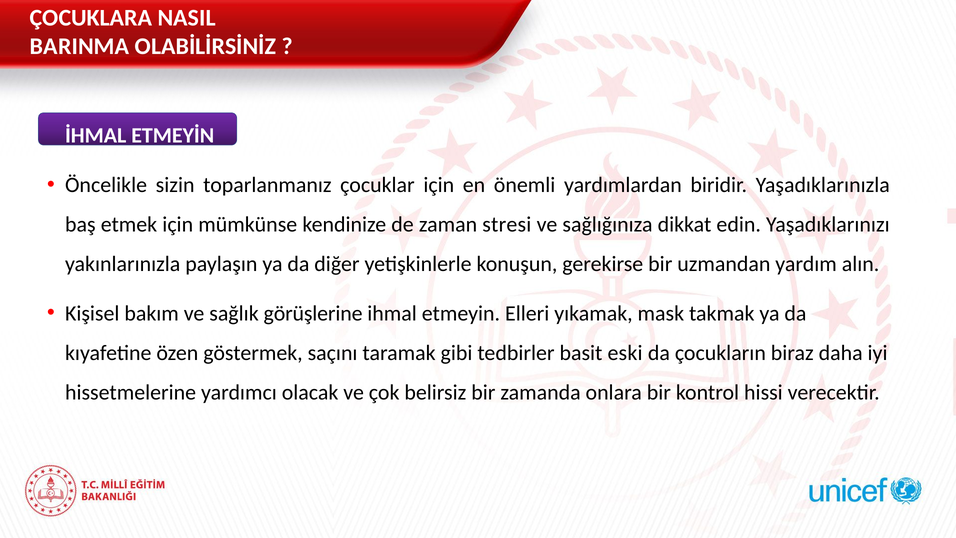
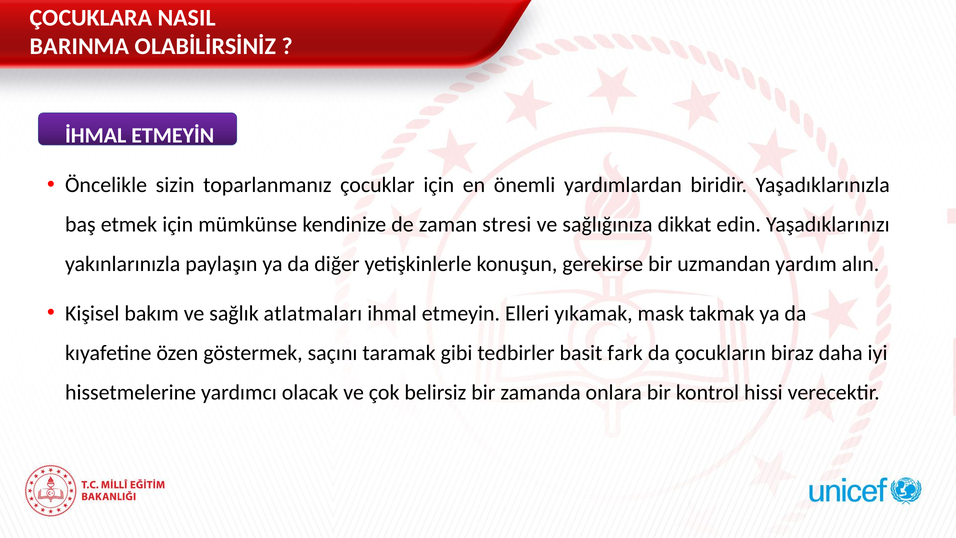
görüşlerine: görüşlerine -> atlatmaları (313, 313)
eski: eski -> fark (625, 353)
